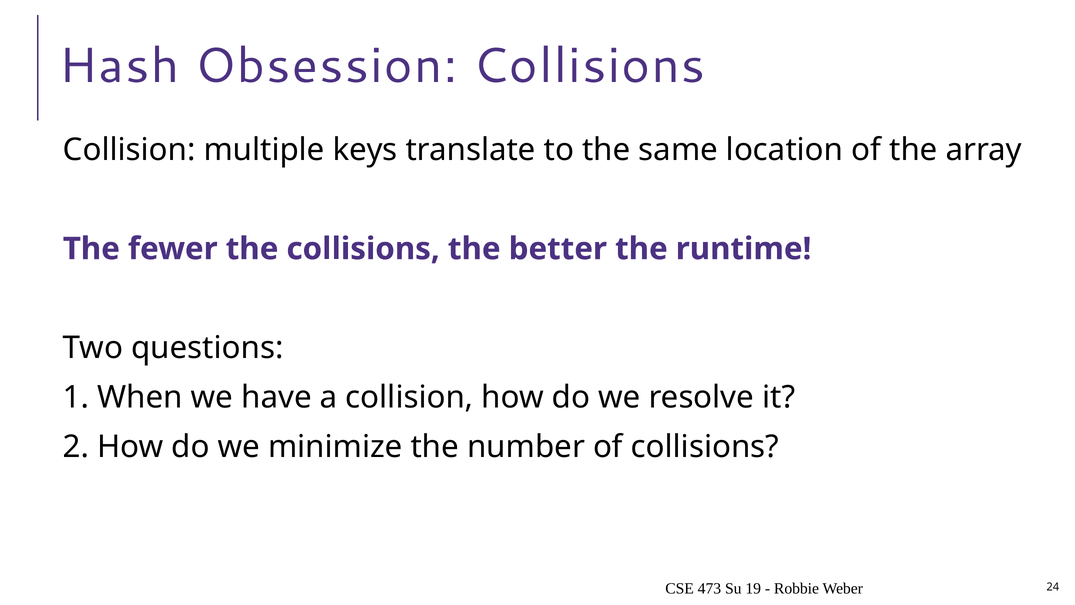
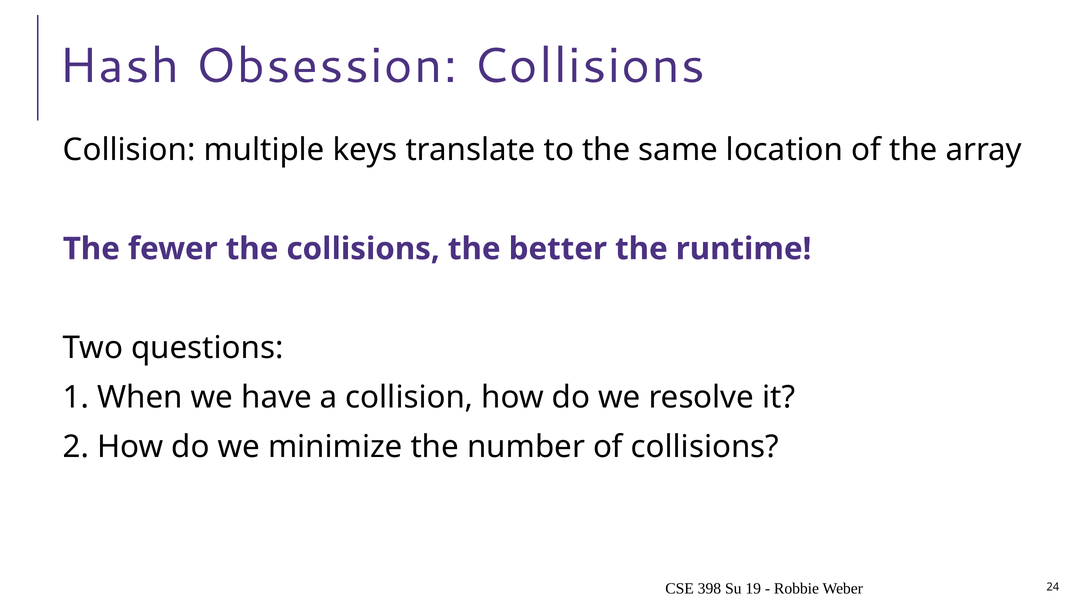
473: 473 -> 398 (709, 588)
